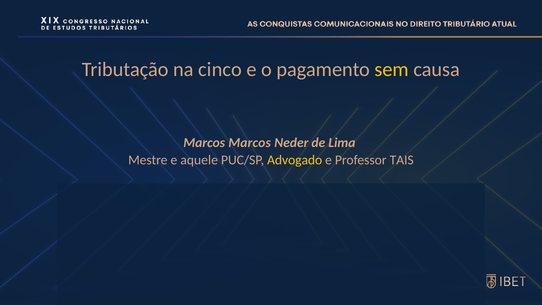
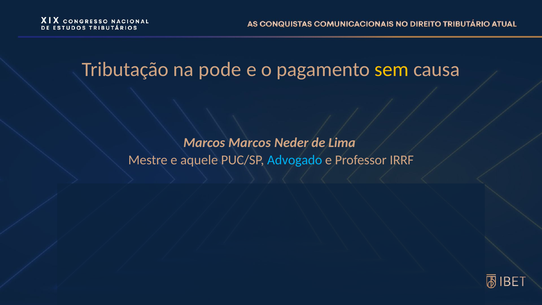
cinco: cinco -> pode (220, 69)
Advogado colour: yellow -> light blue (295, 160)
TAIS: TAIS -> IRRF (402, 160)
